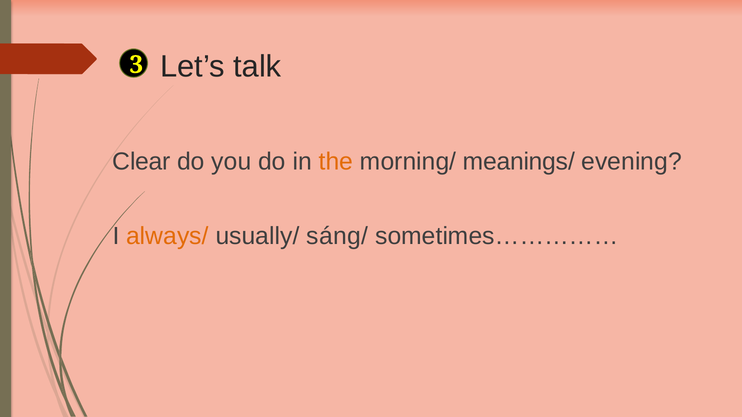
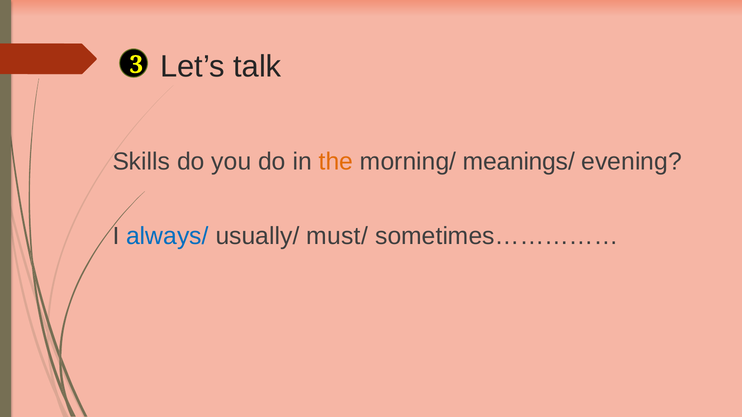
Clear: Clear -> Skills (141, 162)
always/ colour: orange -> blue (167, 236)
sáng/: sáng/ -> must/ (337, 236)
